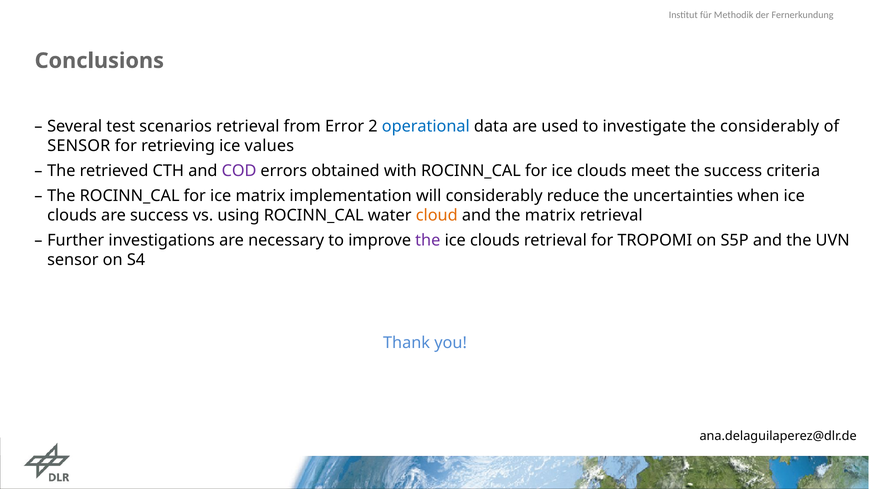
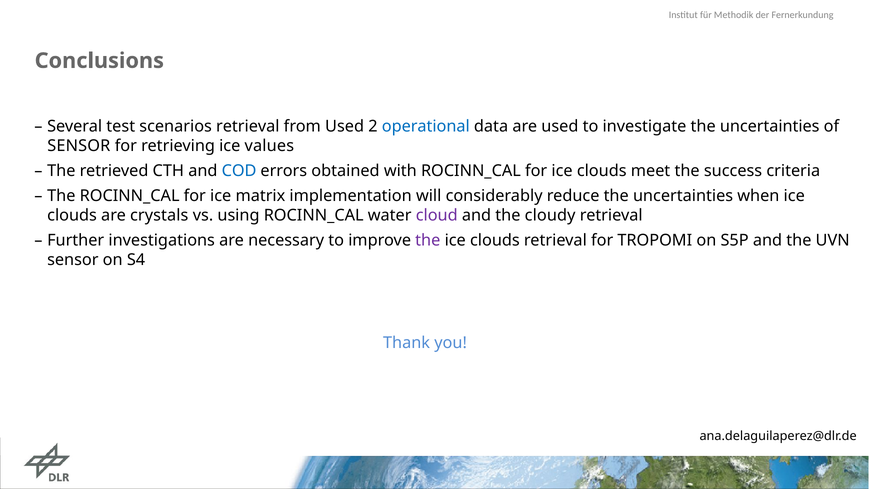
from Error: Error -> Used (345, 126)
investigate the considerably: considerably -> uncertainties (770, 126)
COD colour: purple -> blue (239, 171)
are success: success -> crystals (159, 215)
cloud colour: orange -> purple (437, 215)
the matrix: matrix -> cloudy (550, 215)
